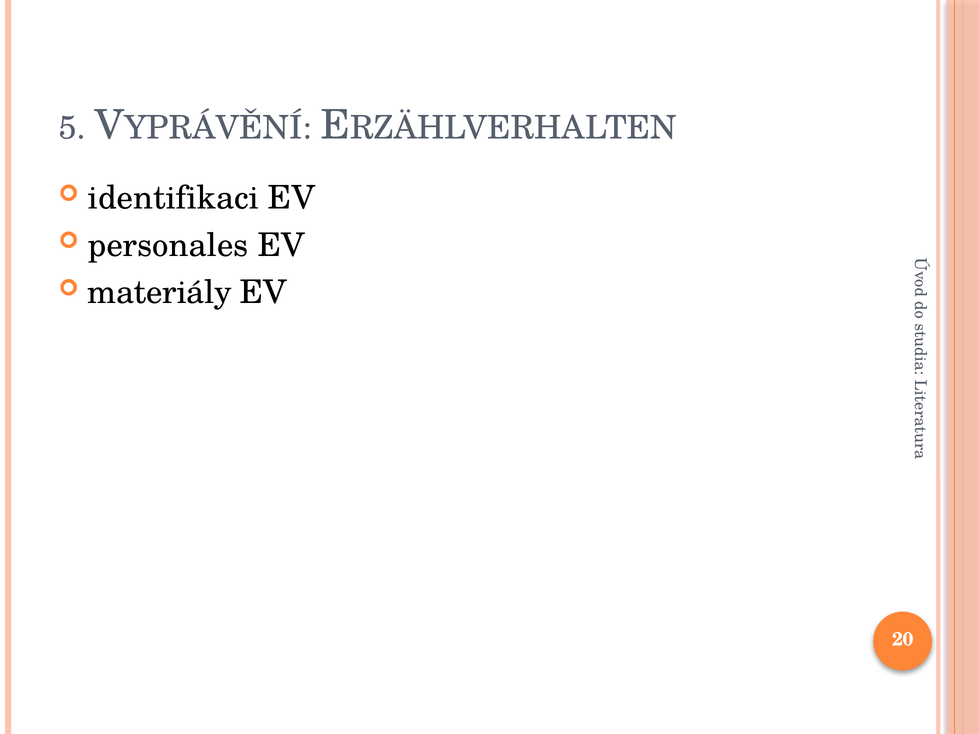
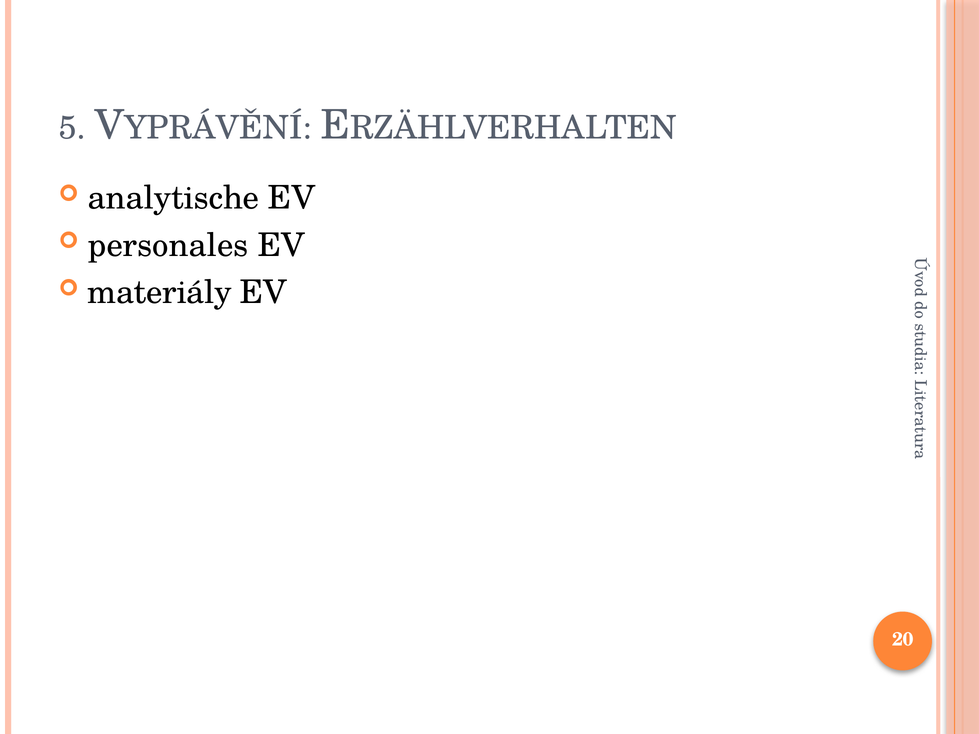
identifikaci: identifikaci -> analytische (174, 198)
